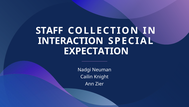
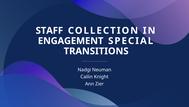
INTERACTION: INTERACTION -> ENGAGEMENT (71, 41)
EXPECTATION: EXPECTATION -> TRANSITIONS (96, 51)
